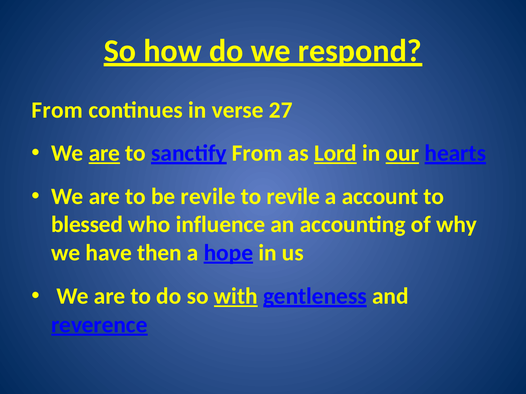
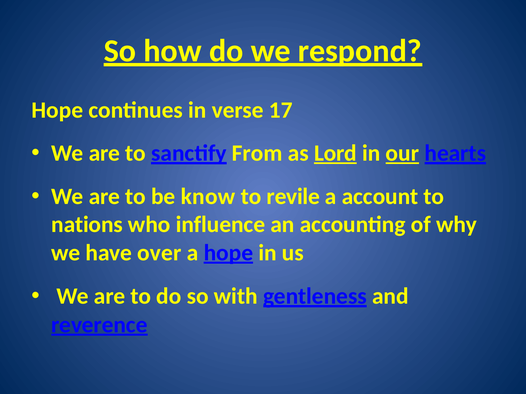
From: From -> Hope (57, 110)
27: 27 -> 17 (281, 110)
are underline: present -> none (104, 153)
be revile: revile -> know (208, 197)
blessed: blessed -> nations (87, 225)
then: then -> over (159, 253)
with underline: present -> none (236, 296)
